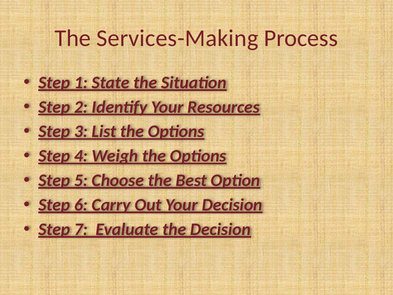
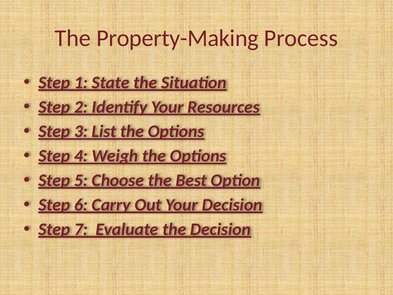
Services-Making: Services-Making -> Property-Making (178, 38)
